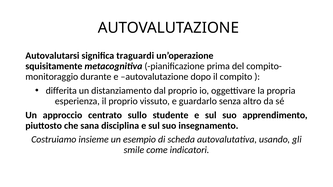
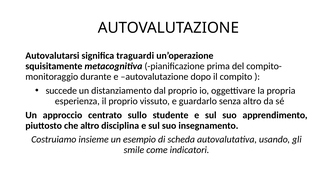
differita: differita -> succede (61, 91)
che sana: sana -> altro (90, 126)
